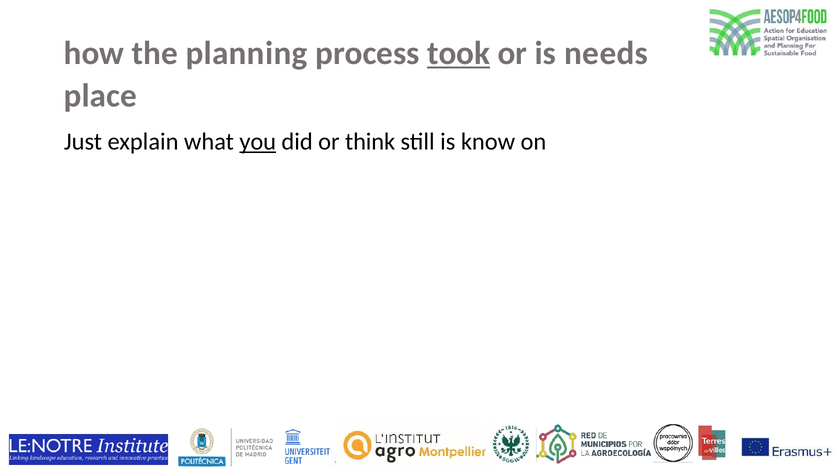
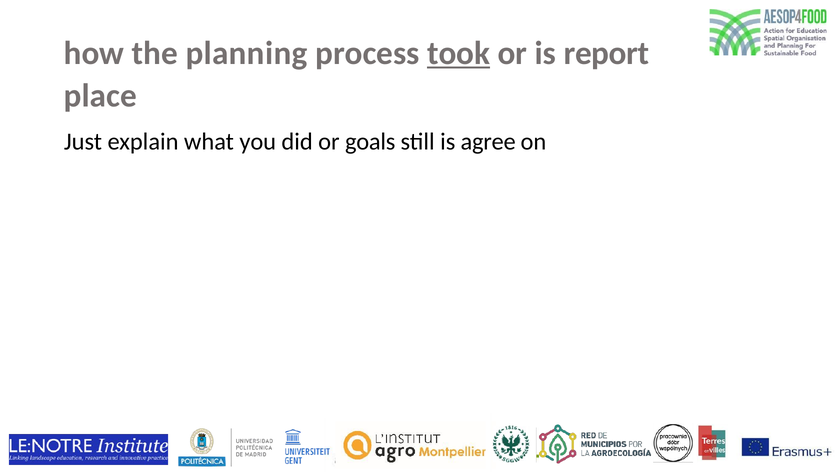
needs: needs -> report (606, 53)
you underline: present -> none (258, 142)
think: think -> goals (370, 142)
know: know -> agree (488, 142)
